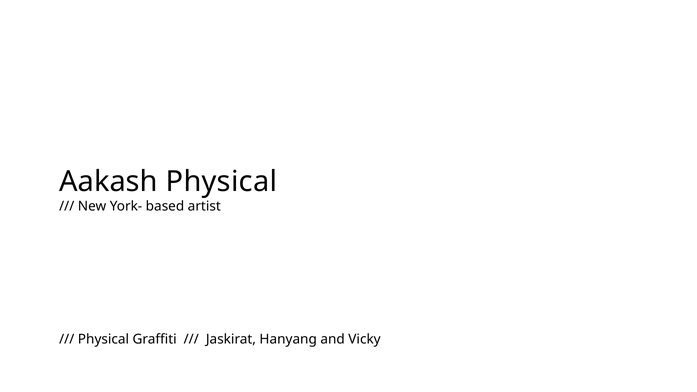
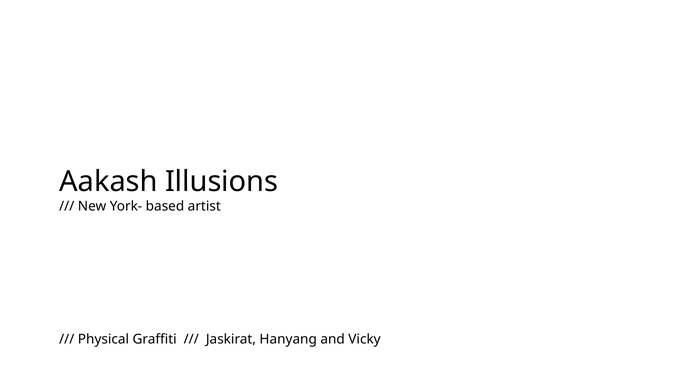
Aakash Physical: Physical -> Illusions (222, 182)
